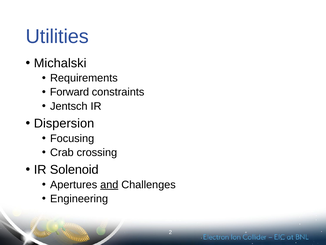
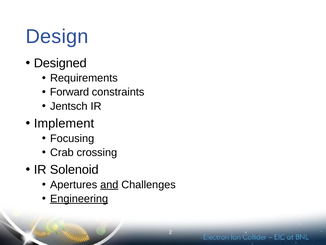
Utilities: Utilities -> Design (57, 37)
Michalski: Michalski -> Designed (60, 63)
Dispersion: Dispersion -> Implement (64, 123)
Engineering underline: none -> present (79, 198)
